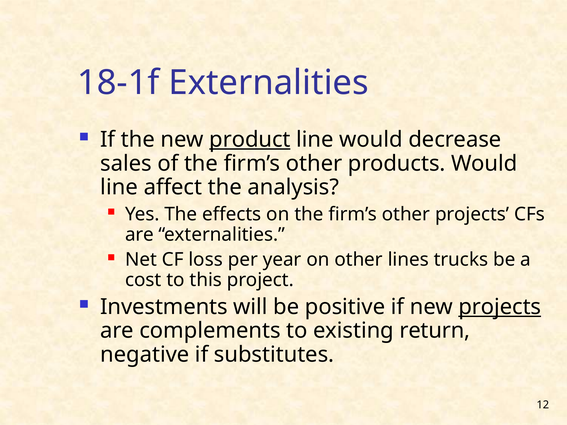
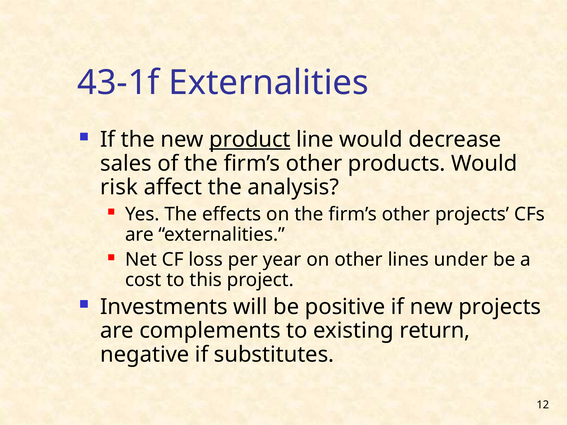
18-1f: 18-1f -> 43-1f (118, 83)
line: line -> risk (119, 187)
trucks: trucks -> under (461, 260)
projects underline: present -> none (500, 307)
